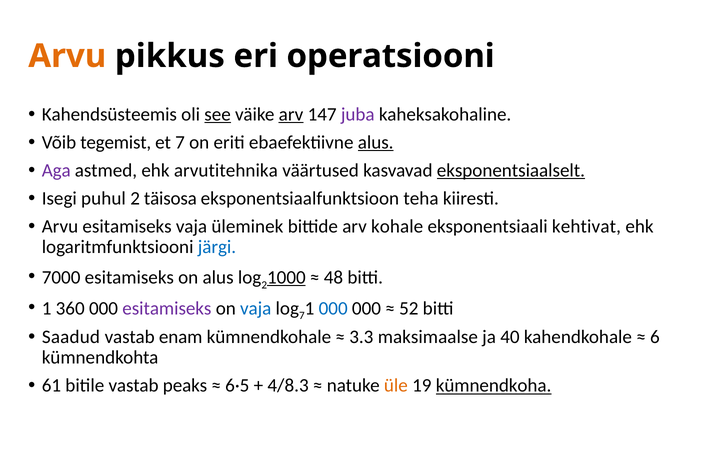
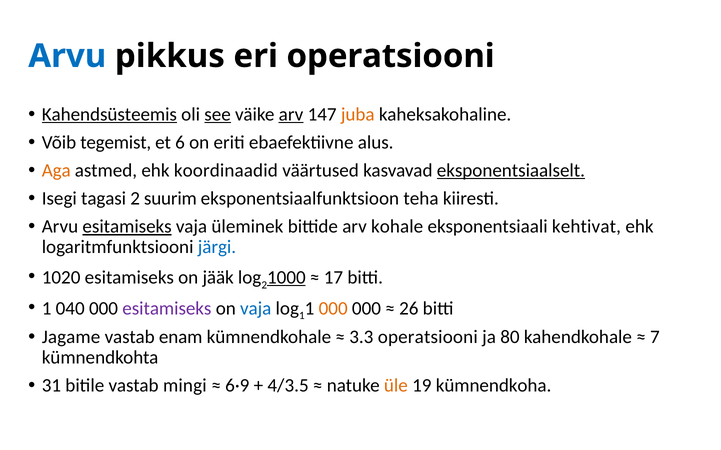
Arvu colour: orange -> blue (67, 56)
Kahendsüsteemis underline: none -> present (109, 114)
juba colour: purple -> orange (358, 114)
et 7: 7 -> 6 (180, 143)
alus underline: present -> none (376, 143)
Aga colour: purple -> orange (56, 171)
arvutitehnika: arvutitehnika -> koordinaadid (226, 171)
puhul: puhul -> tagasi (104, 199)
täisosa: täisosa -> suurim (170, 199)
esitamiseks underline: none -> present (127, 227)
7000: 7000 -> 1020 (61, 278)
on alus: alus -> jääk (218, 278)
48: 48 -> 17 (333, 278)
360: 360 -> 040 (70, 309)
7: 7 -> 1 (302, 316)
000 colour: blue -> orange (333, 309)
52: 52 -> 26 (409, 309)
Saadud: Saadud -> Jagame (71, 337)
3.3 maksimaalse: maksimaalse -> operatsiooni (428, 337)
40: 40 -> 80 (510, 337)
6: 6 -> 7 (655, 337)
61: 61 -> 31 (51, 386)
peaks: peaks -> mingi (185, 386)
6·5: 6·5 -> 6·9 (237, 386)
4/8.3: 4/8.3 -> 4/3.5 (288, 386)
kümnendkoha underline: present -> none (494, 386)
